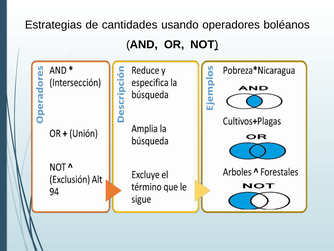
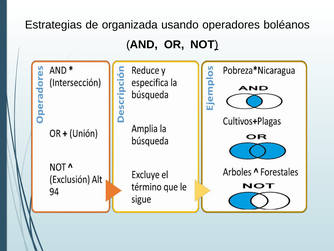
cantidades: cantidades -> organizada (130, 25)
